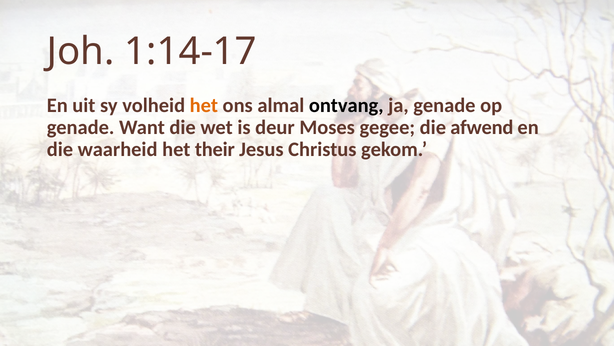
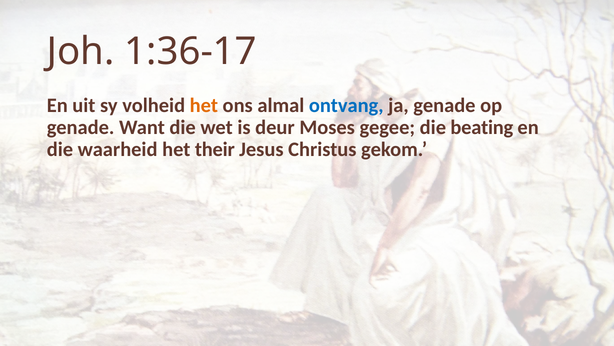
1:14-17: 1:14-17 -> 1:36-17 (191, 52)
ontvang colour: black -> blue (346, 105)
afwend: afwend -> beating (482, 127)
